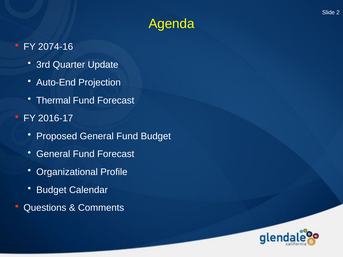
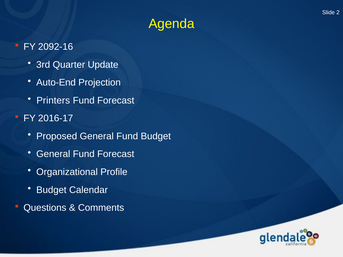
2074-16: 2074-16 -> 2092-16 (56, 47)
Thermal: Thermal -> Printers (53, 101)
